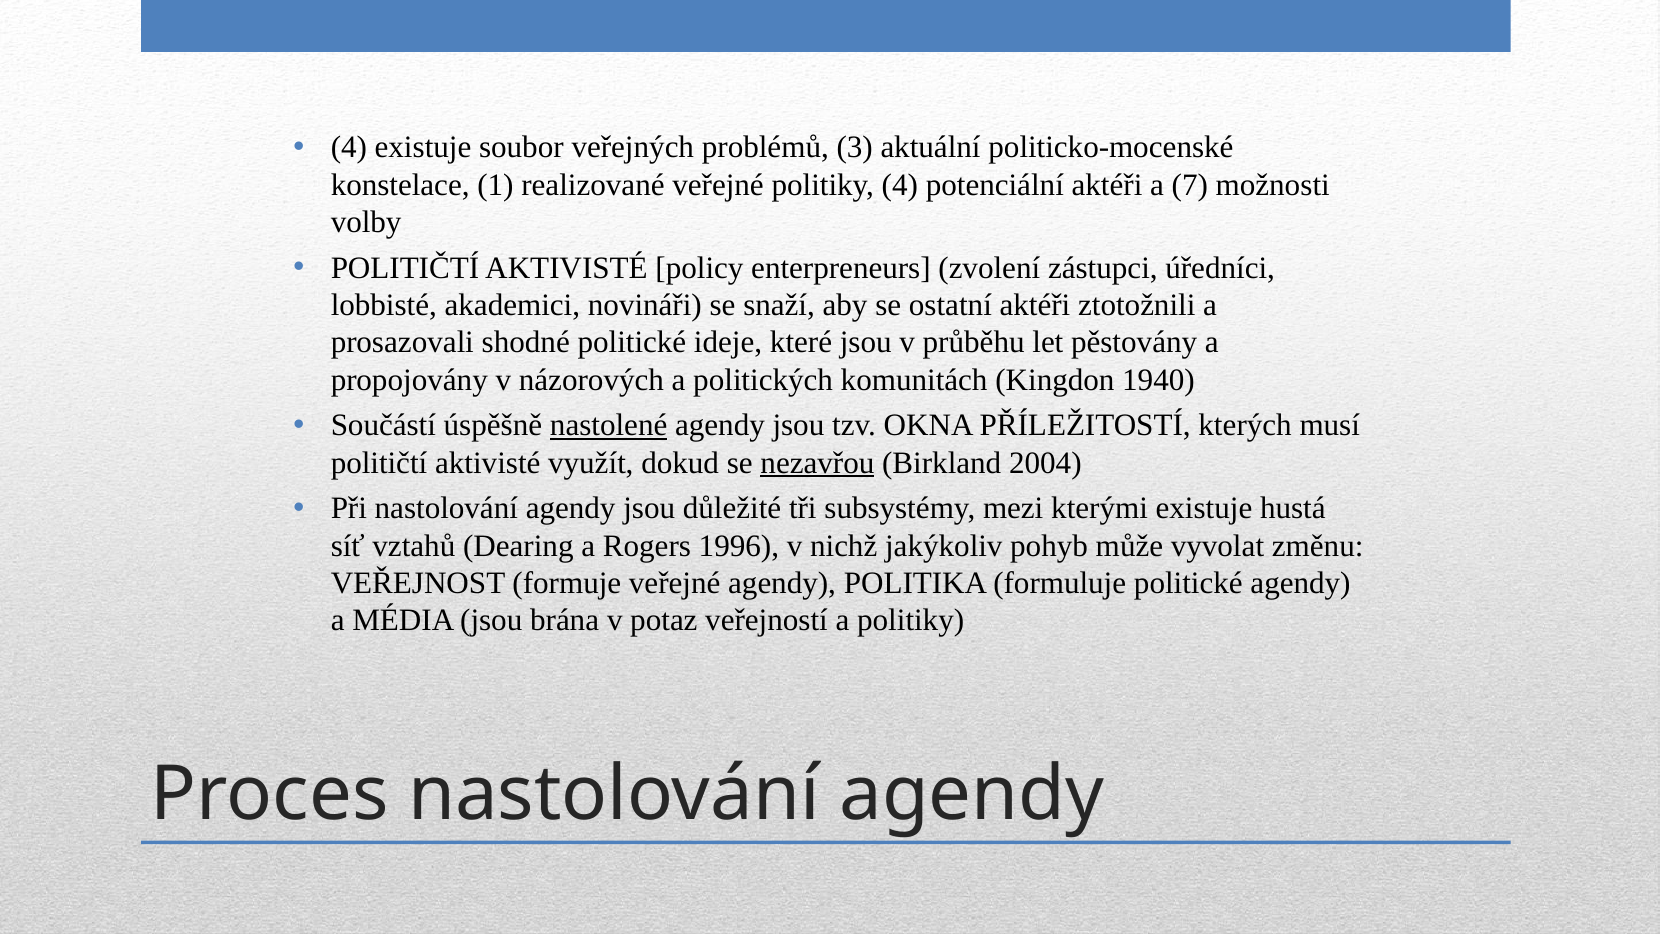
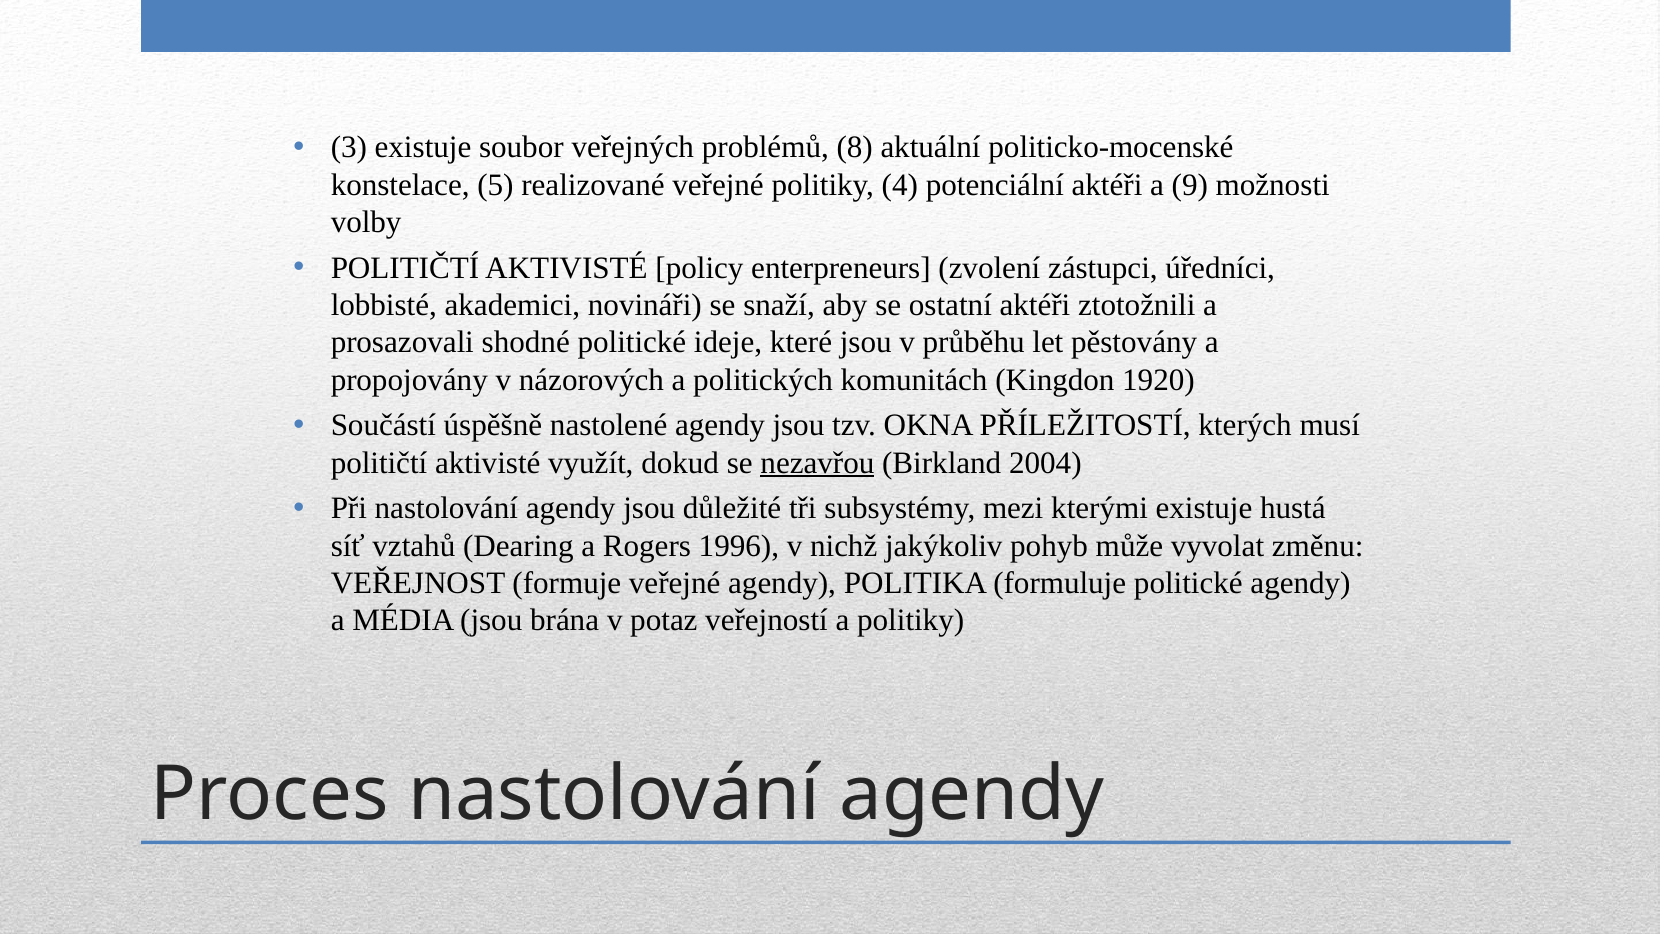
4: 4 -> 3 (349, 147)
3: 3 -> 8 (855, 147)
1: 1 -> 5 (495, 185)
7: 7 -> 9 (1190, 185)
1940: 1940 -> 1920 (1158, 380)
nastolené underline: present -> none (609, 425)
